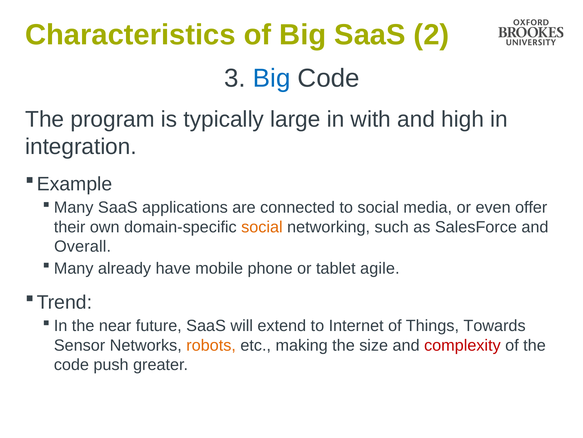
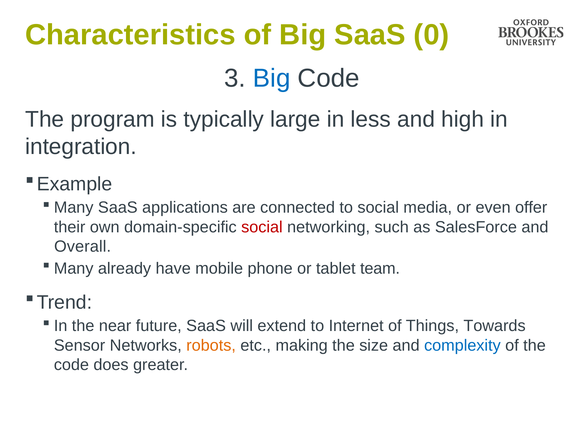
2: 2 -> 0 (431, 35)
with: with -> less (371, 119)
social colour: orange -> red (262, 227)
agile: agile -> team (380, 268)
complexity colour: red -> blue (462, 345)
push: push -> does (111, 364)
